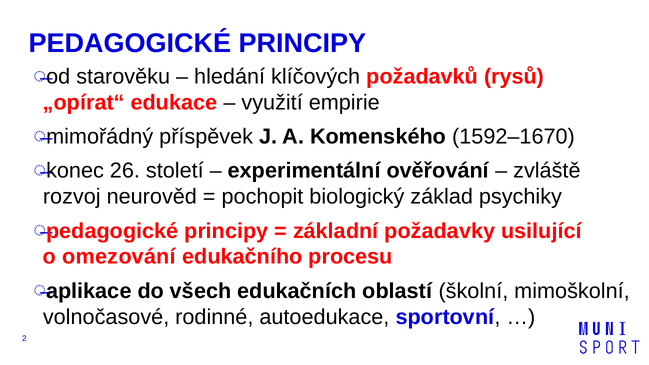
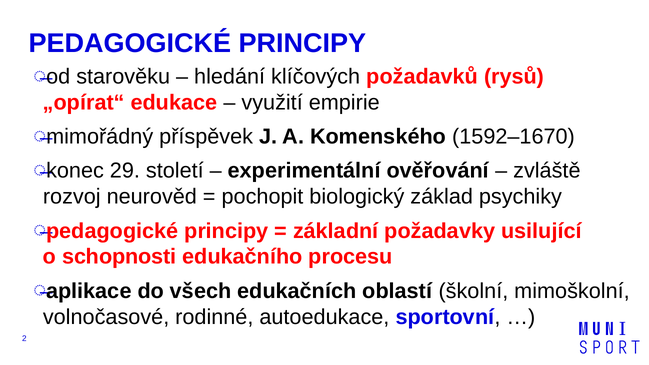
26: 26 -> 29 (125, 171)
omezování: omezování -> schopnosti (119, 257)
